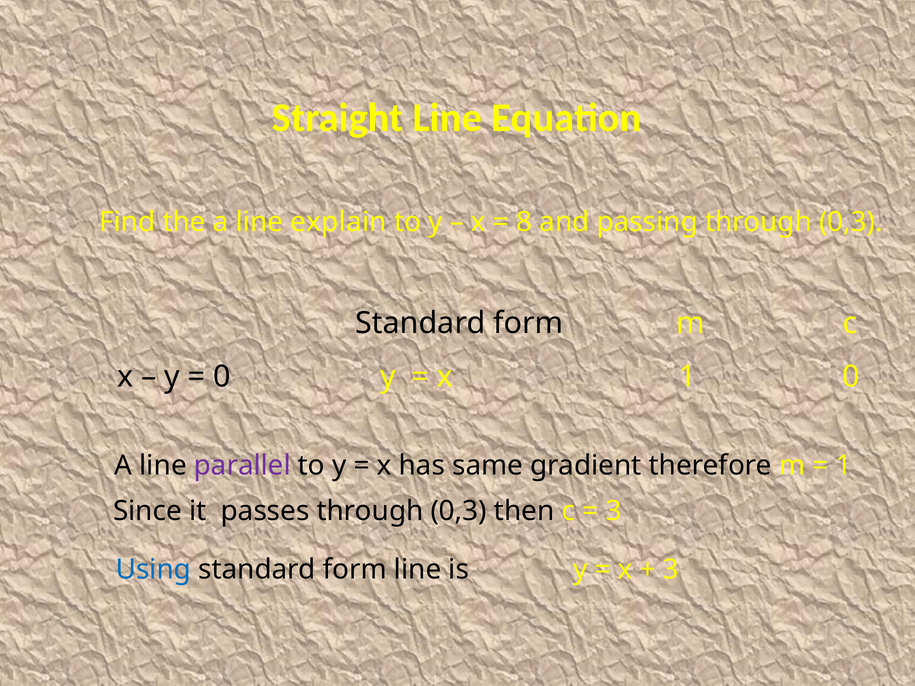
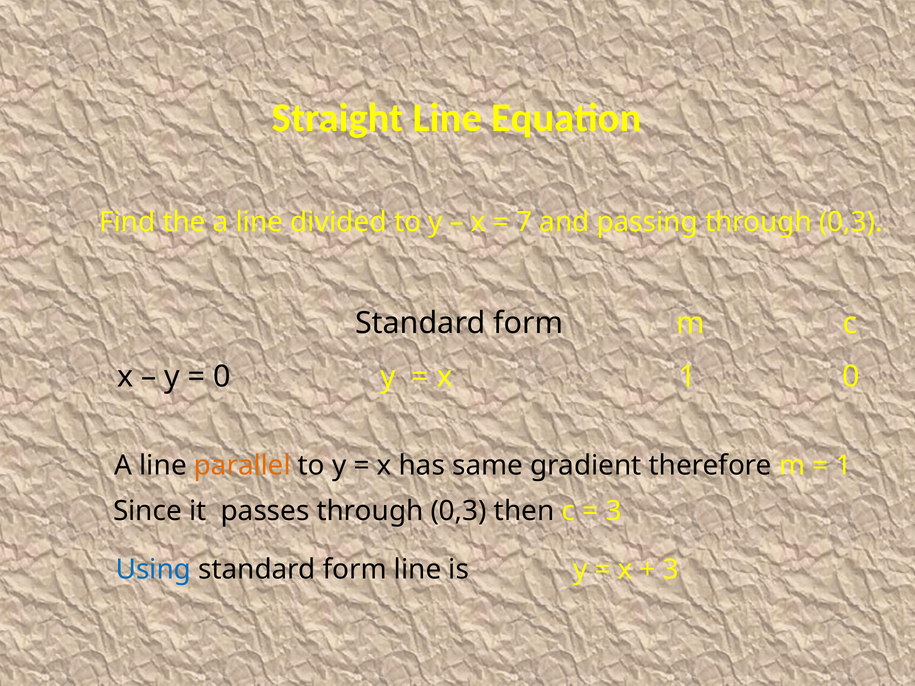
explain: explain -> divided (339, 222)
8: 8 -> 7 (524, 222)
parallel colour: purple -> orange (242, 466)
